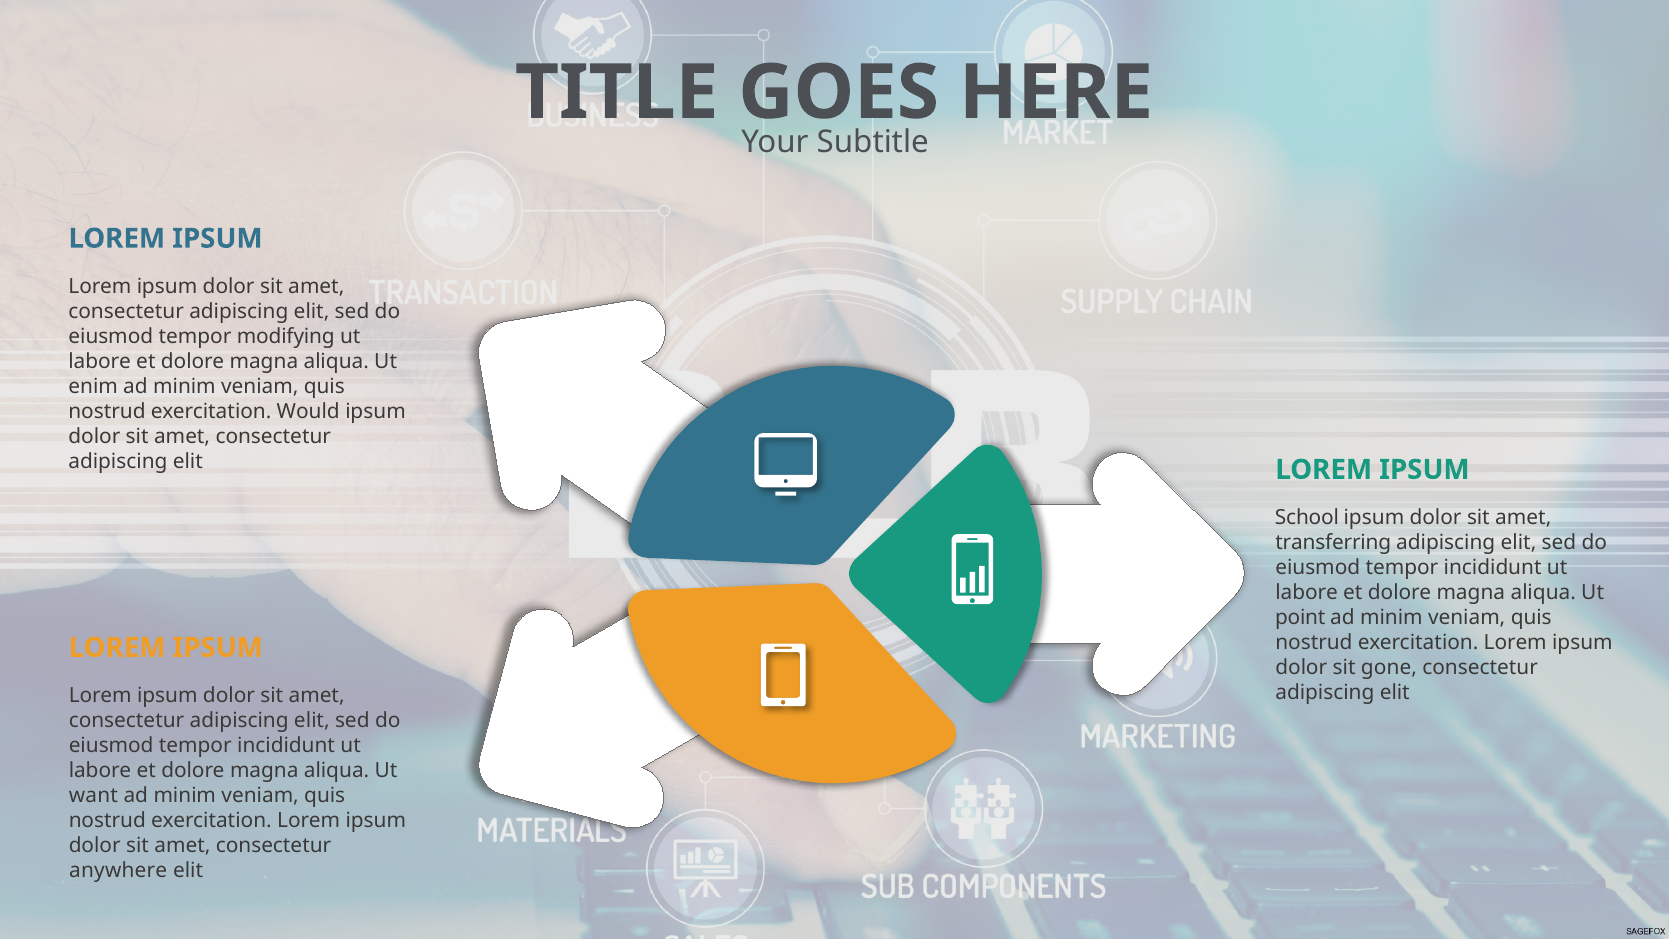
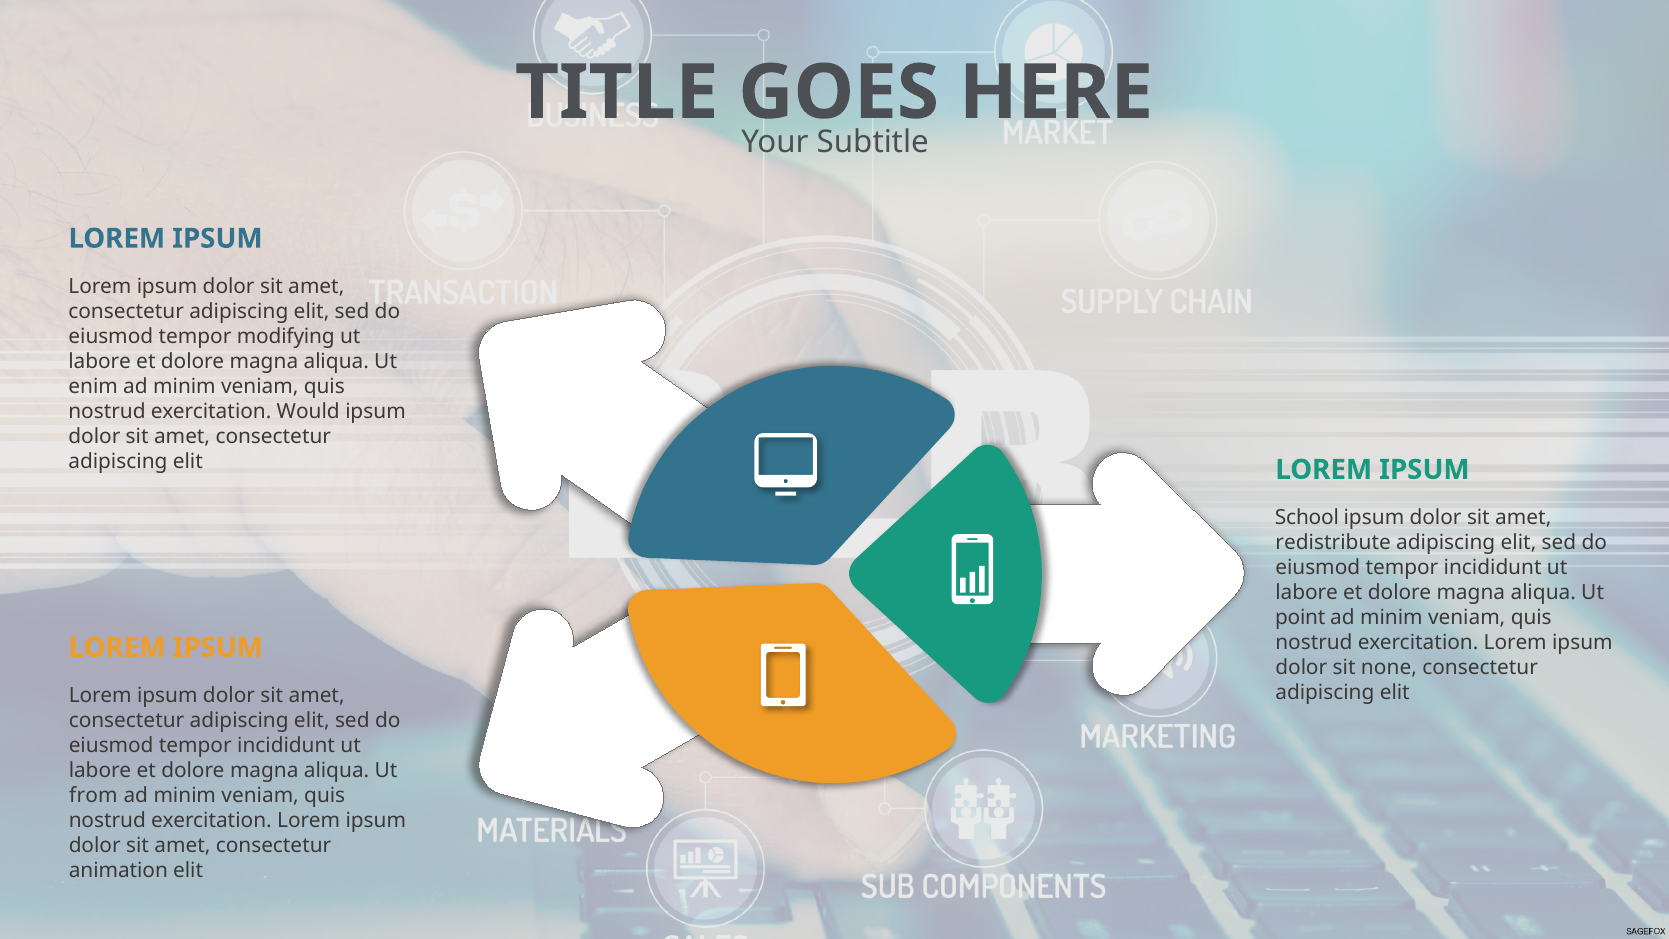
transferring: transferring -> redistribute (1333, 543)
gone: gone -> none (1389, 668)
want: want -> from (93, 796)
anywhere: anywhere -> animation (118, 871)
